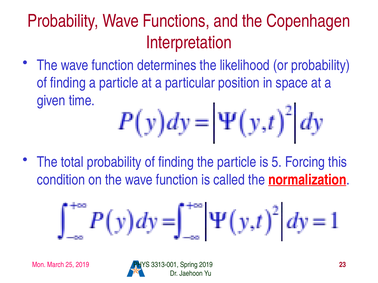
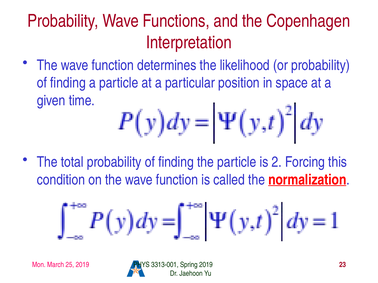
5: 5 -> 2 (277, 162)
